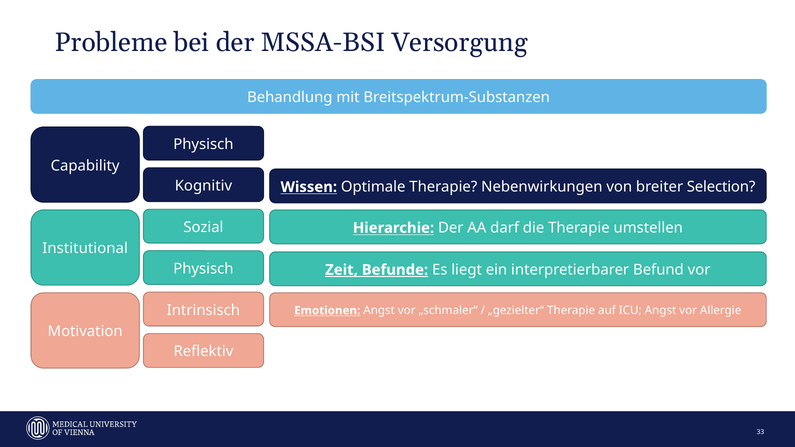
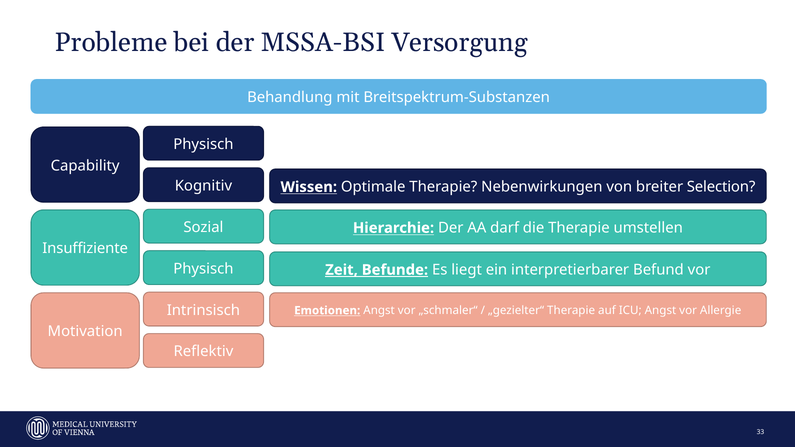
Institutional: Institutional -> Insuffiziente (85, 249)
